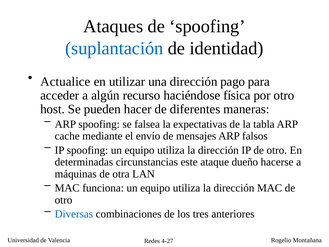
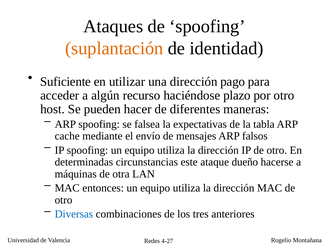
suplantación colour: blue -> orange (114, 48)
Actualice: Actualice -> Suficiente (66, 81)
física: física -> plazo (237, 95)
funciona: funciona -> entonces (103, 188)
